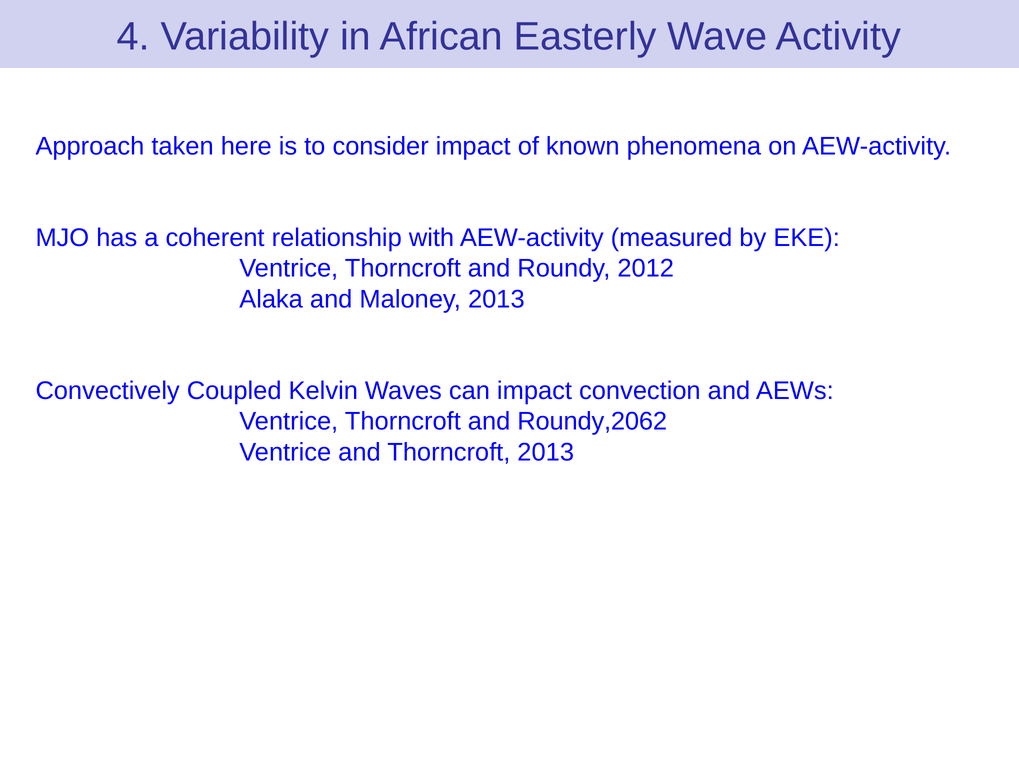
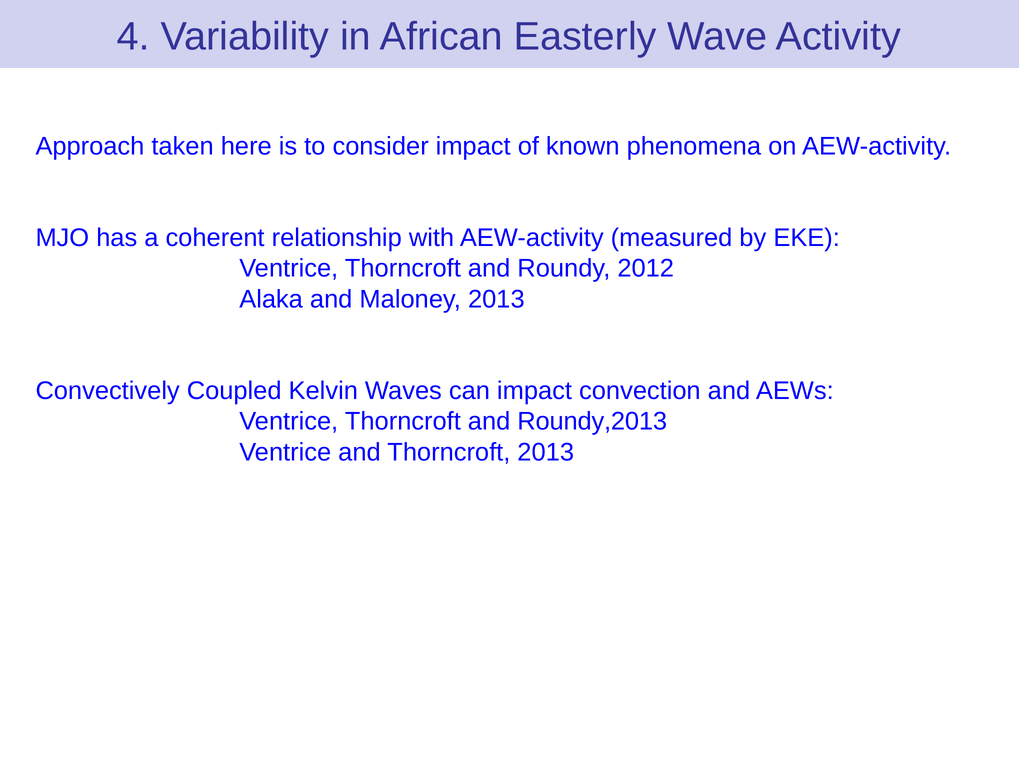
Roundy,2062: Roundy,2062 -> Roundy,2013 (592, 421)
